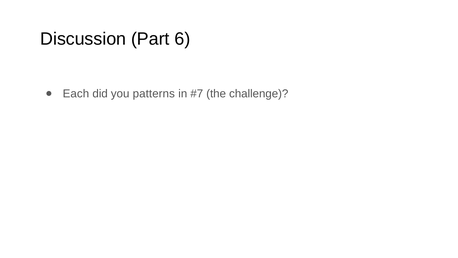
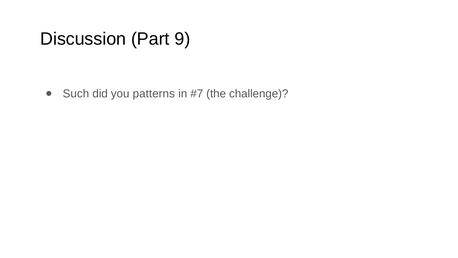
6: 6 -> 9 (182, 39)
Each: Each -> Such (76, 93)
